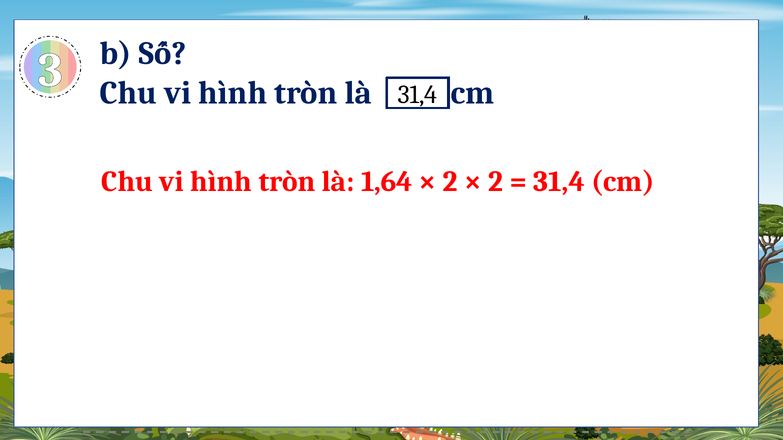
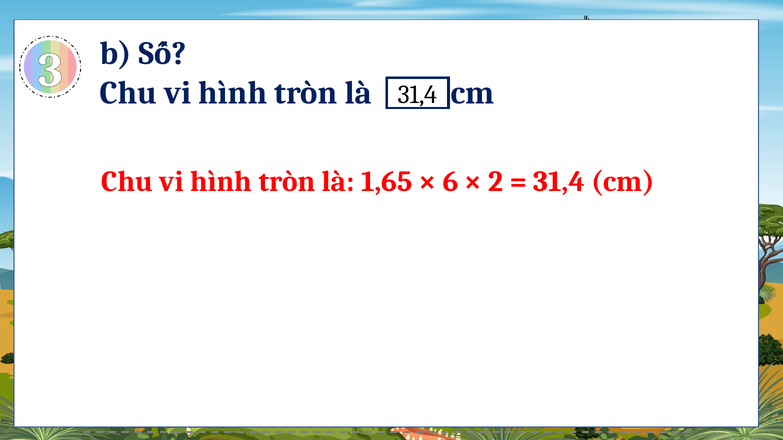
1,64: 1,64 -> 1,65 (387, 182)
2: 2 -> 6 (451, 182)
